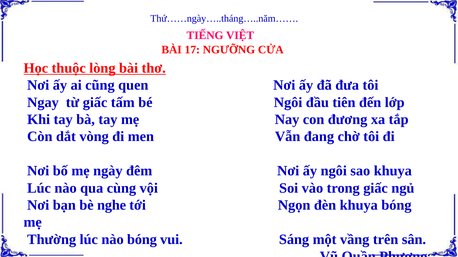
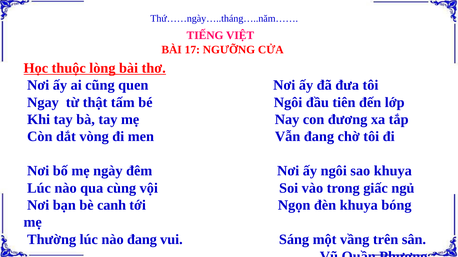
từ giấc: giấc -> thật (95, 102)
nghe: nghe -> canh (112, 205)
nào bóng: bóng -> đang (142, 240)
